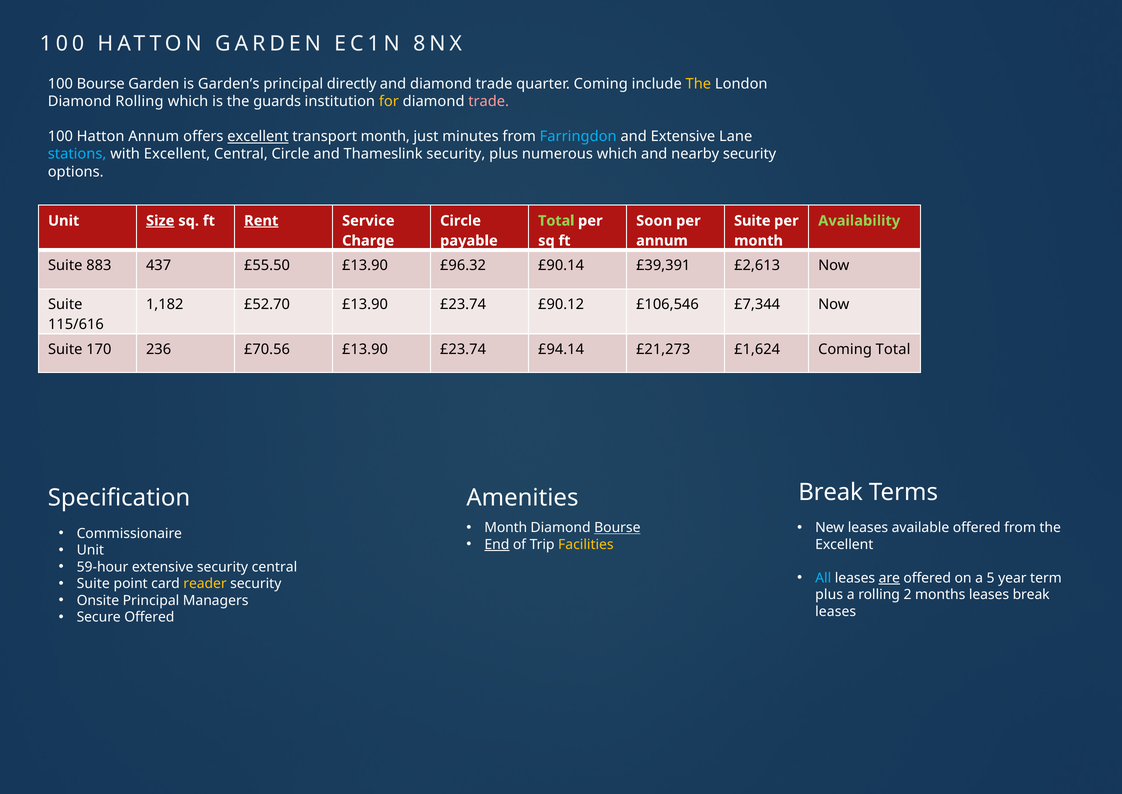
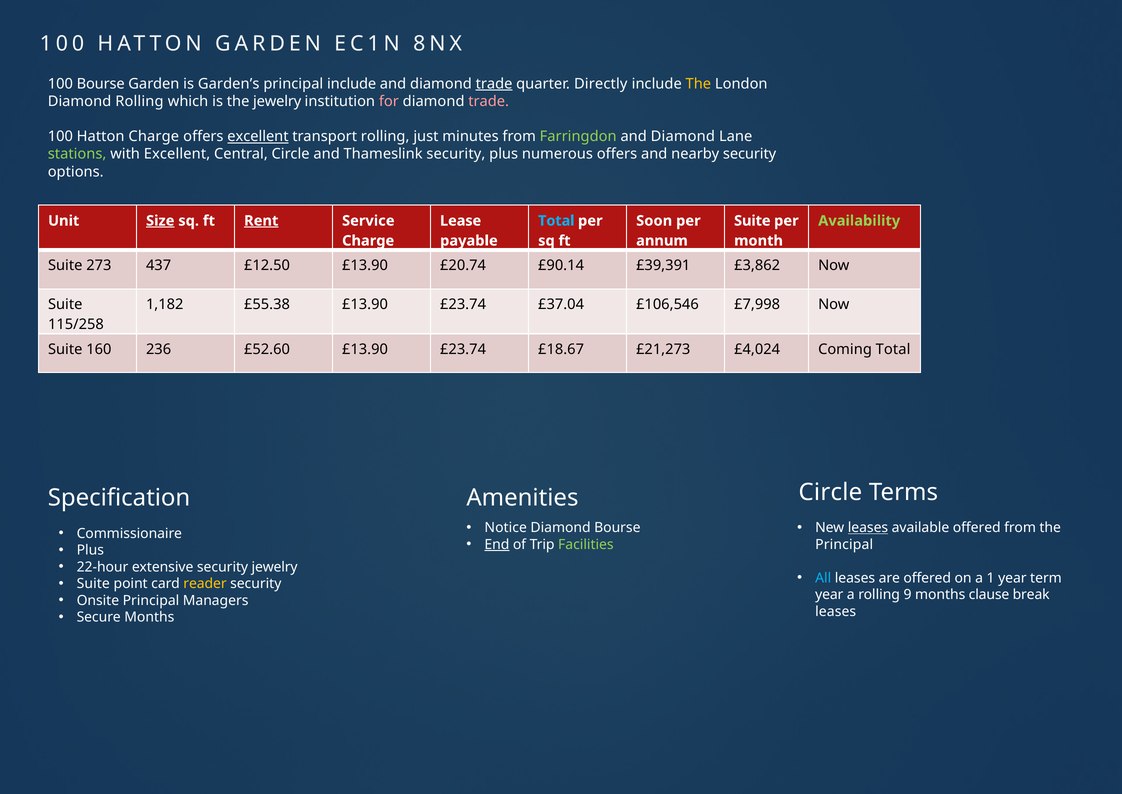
principal directly: directly -> include (352, 84)
trade underline: none -> present (494, 84)
quarter Coming: Coming -> Directly (601, 84)
the guards: guards -> jewelry (277, 101)
for colour: yellow -> pink (389, 101)
Hatton Annum: Annum -> Charge (154, 137)
transport month: month -> rolling (385, 137)
Farringdon colour: light blue -> light green (578, 137)
Extensive: Extensive -> Diamond (683, 137)
stations colour: light blue -> light green (77, 154)
numerous which: which -> offers (617, 154)
Circle: Circle -> Lease (461, 221)
Total colour: light green -> light blue (556, 221)
883: 883 -> 273 (99, 266)
£55.50: £55.50 -> £12.50 (267, 266)
£96.32: £96.32 -> £20.74 (463, 266)
£2,613: £2,613 -> £3,862 (757, 266)
£52.70: £52.70 -> £55.38 (267, 305)
£90.12: £90.12 -> £37.04 (561, 305)
£7,344: £7,344 -> £7,998 (757, 305)
115/616: 115/616 -> 115/258 (76, 325)
170: 170 -> 160 (99, 349)
£70.56: £70.56 -> £52.60 (267, 349)
£94.14: £94.14 -> £18.67 (561, 349)
£1,624: £1,624 -> £4,024 (757, 349)
Amenities Break: Break -> Circle (830, 492)
Month: Month -> Notice (506, 528)
Bourse underline: present -> none (617, 528)
leases underline: none -> present (868, 528)
Facilities colour: yellow -> light green (586, 545)
Excellent: Excellent -> Principal (844, 545)
Unit: Unit -> Plus (90, 550)
59-hour: 59-hour -> 22-hour (103, 567)
security central: central -> jewelry (275, 567)
are underline: present -> none (889, 578)
5: 5 -> 1 (990, 578)
plus: plus -> year (829, 595)
2: 2 -> 9 (908, 595)
months leases: leases -> clause (989, 595)
Secure Offered: Offered -> Months (149, 618)
